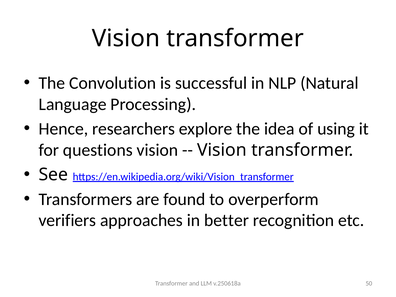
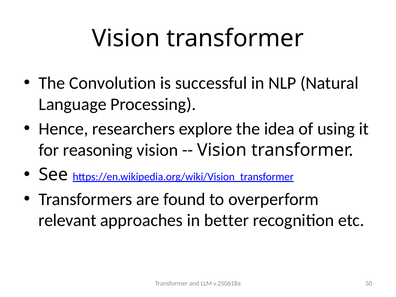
questions: questions -> reasoning (98, 150)
verifiers: verifiers -> relevant (67, 220)
